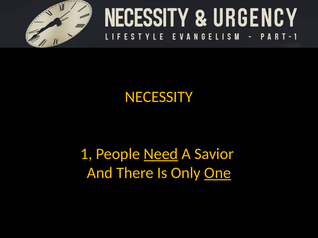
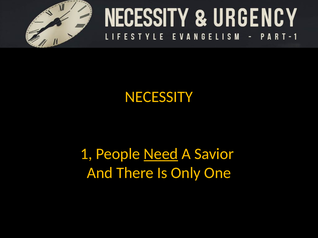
One underline: present -> none (218, 173)
